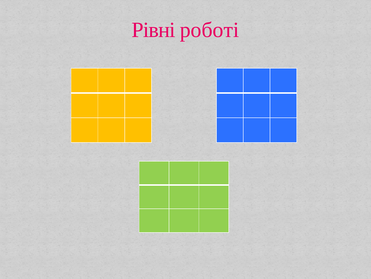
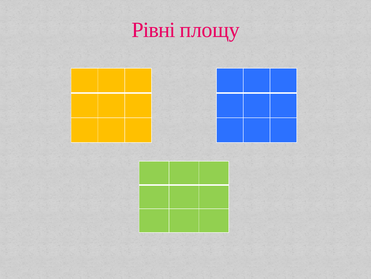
роботі: роботі -> площу (210, 30)
